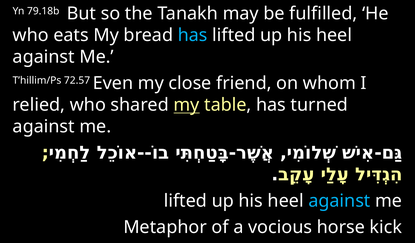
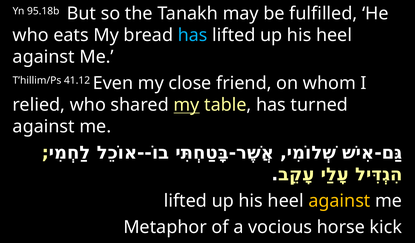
79.18b: 79.18b -> 95.18b (43, 11)
72.57: 72.57 -> 41.12 (77, 81)
against colour: light blue -> yellow (339, 201)
